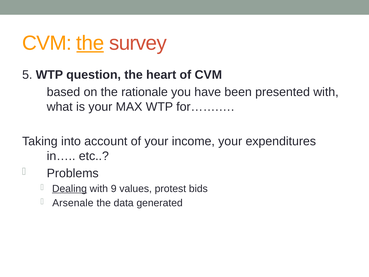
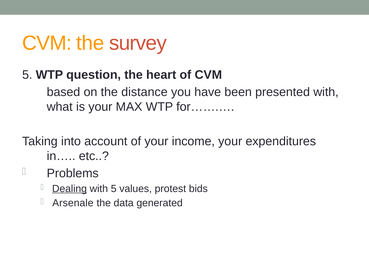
the underline: present -> none (90, 43)
rationale: rationale -> distance (144, 92)
with 9: 9 -> 5 (114, 188)
